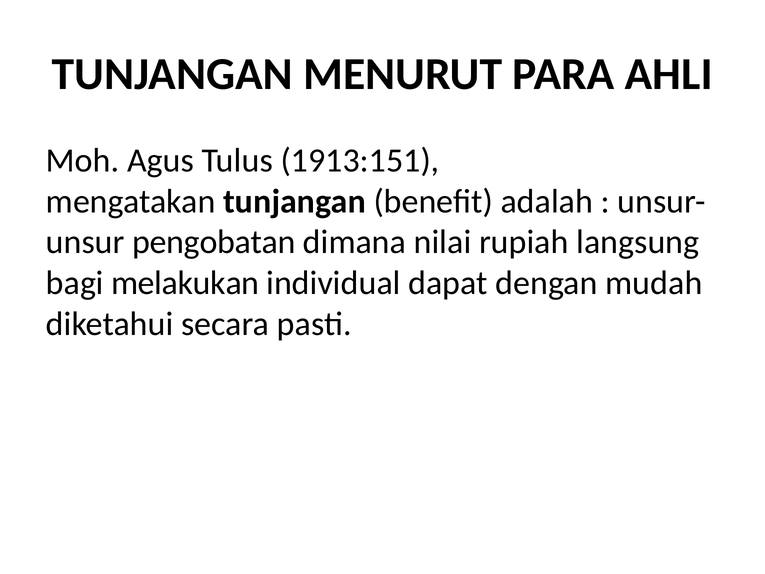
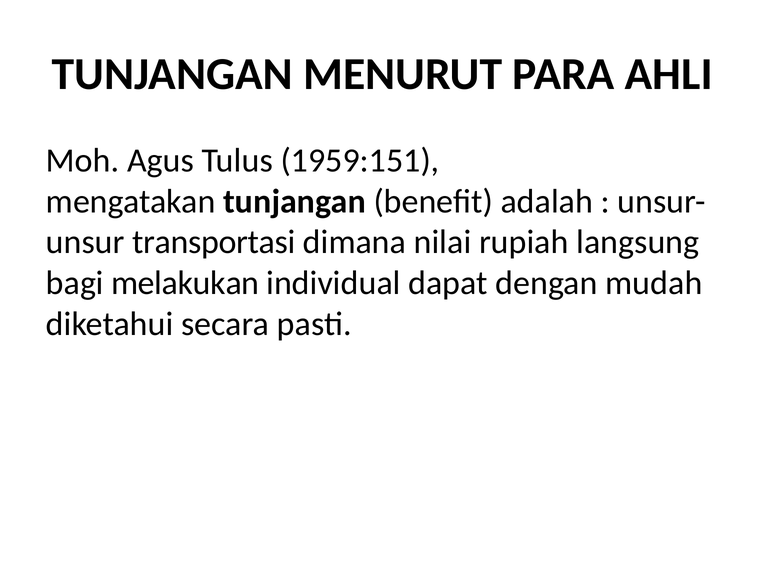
1913:151: 1913:151 -> 1959:151 (360, 160)
pengobatan: pengobatan -> transportasi (214, 242)
